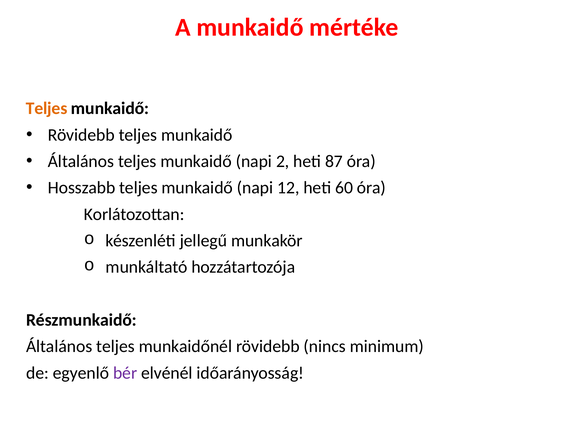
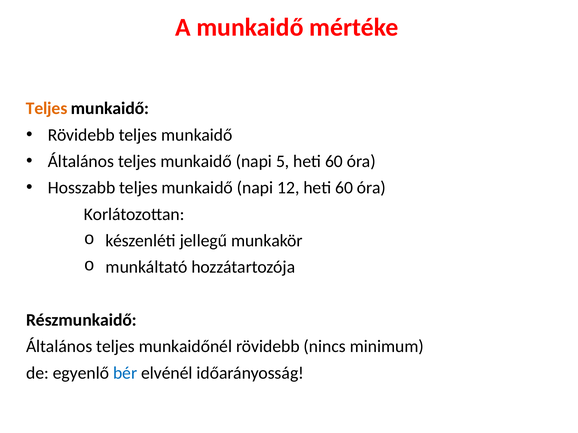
2: 2 -> 5 (283, 161)
87: 87 -> 60 (334, 161)
bér colour: purple -> blue (125, 373)
